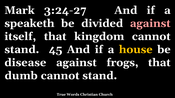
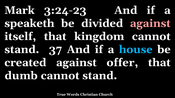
3:24-27: 3:24-27 -> 3:24-23 (65, 10)
45: 45 -> 37 (55, 50)
house colour: yellow -> light blue (136, 50)
disease: disease -> created (25, 63)
frogs: frogs -> offer (122, 63)
